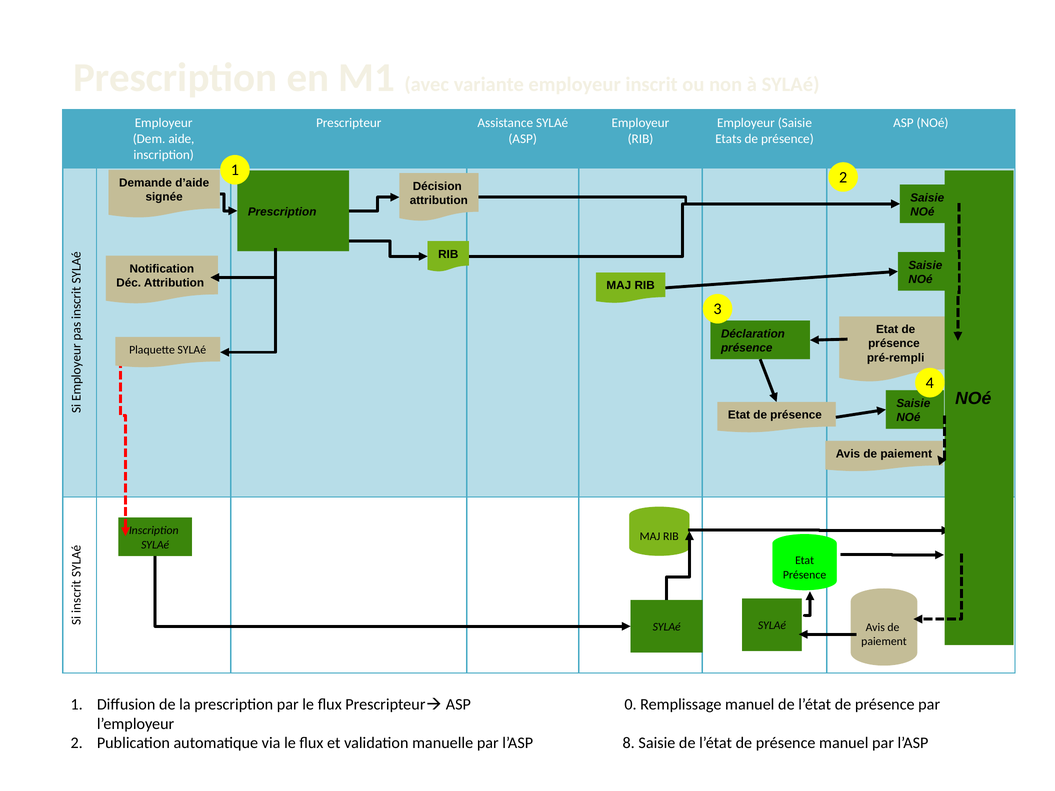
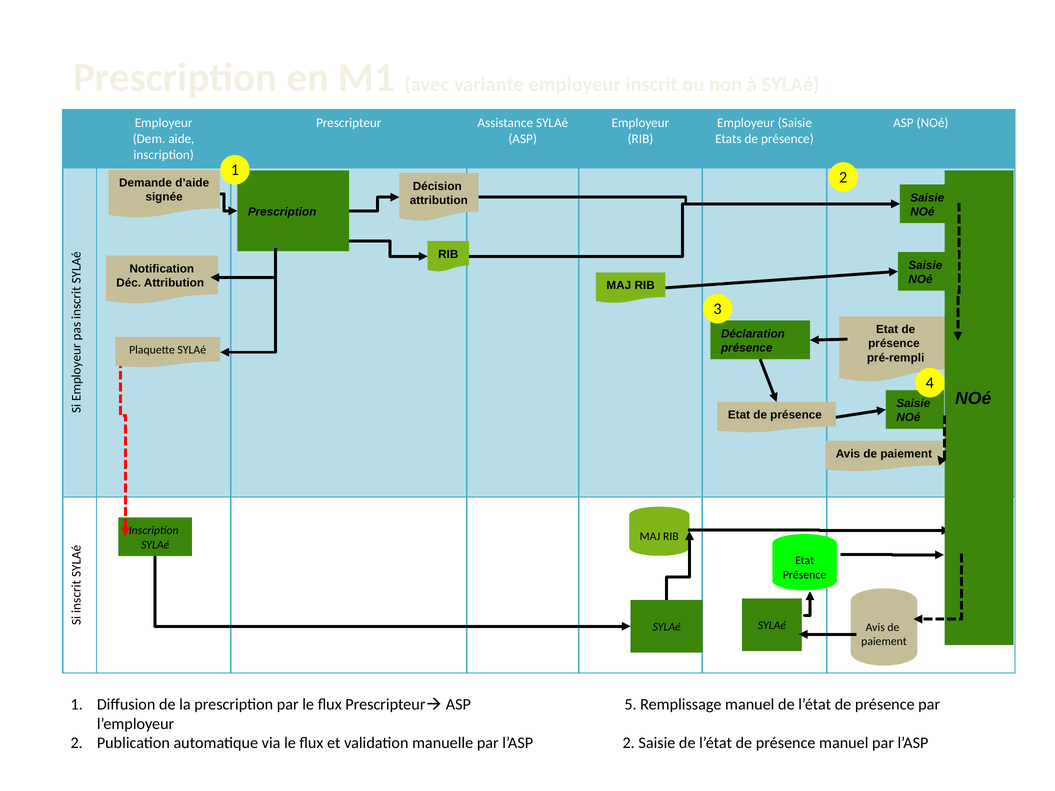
0: 0 -> 5 (630, 705)
l’ASP 8: 8 -> 2 (629, 743)
